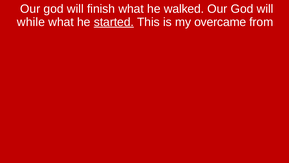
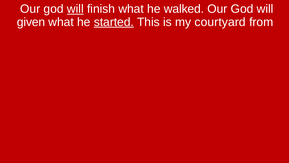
will underline: none -> present (75, 9)
while: while -> given (31, 22)
overcame: overcame -> courtyard (220, 22)
